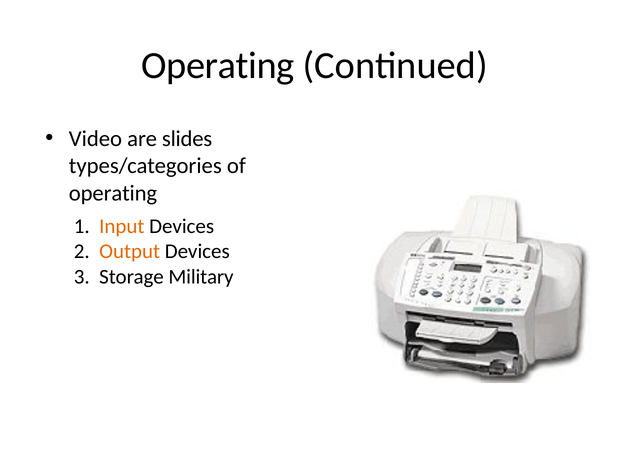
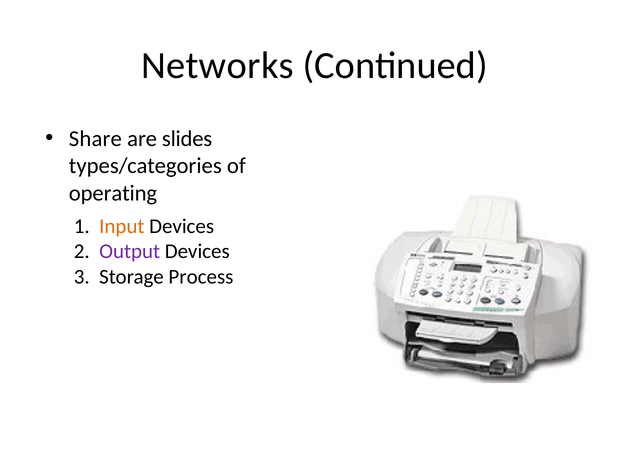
Operating: Operating -> Networks (218, 65)
Video: Video -> Share (95, 139)
Output colour: orange -> purple (130, 252)
Military: Military -> Process (201, 277)
